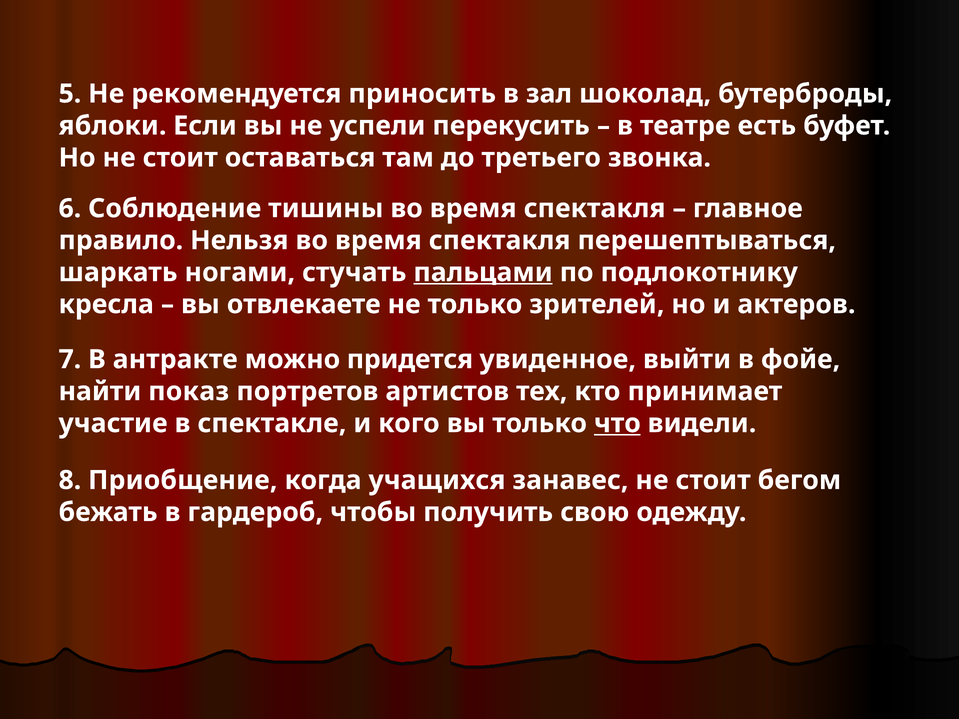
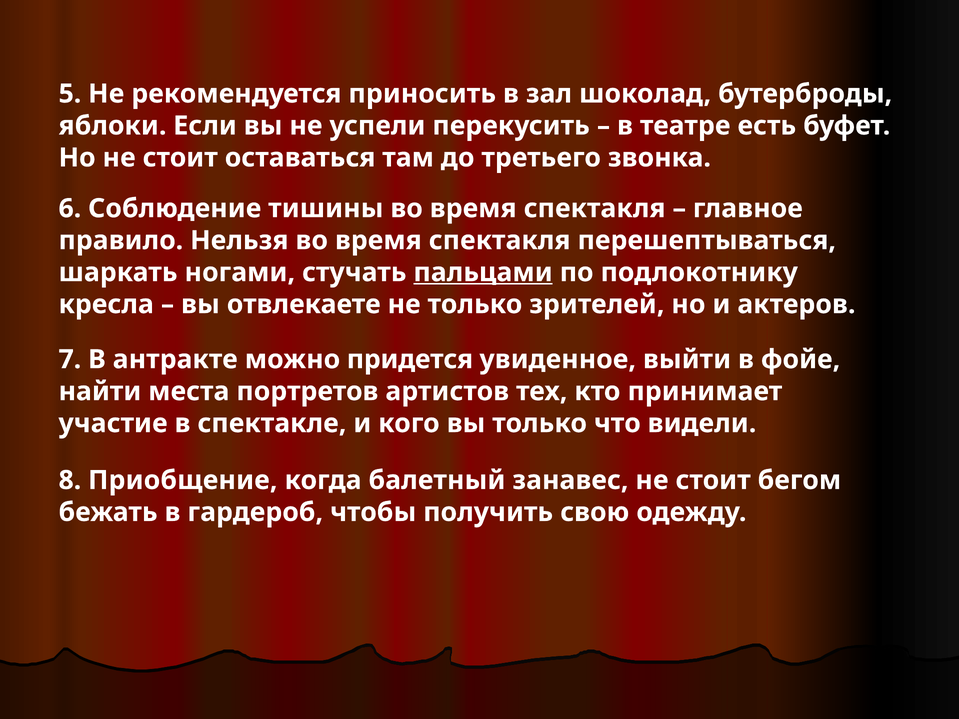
показ: показ -> места (189, 392)
что underline: present -> none (617, 424)
учащихся: учащихся -> балетный (437, 480)
